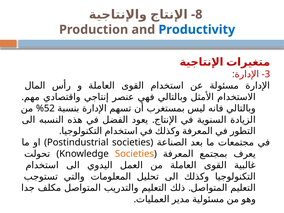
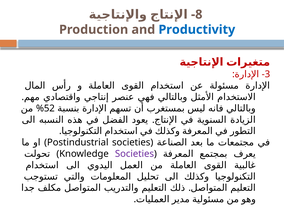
Societies colour: orange -> purple (134, 154)
